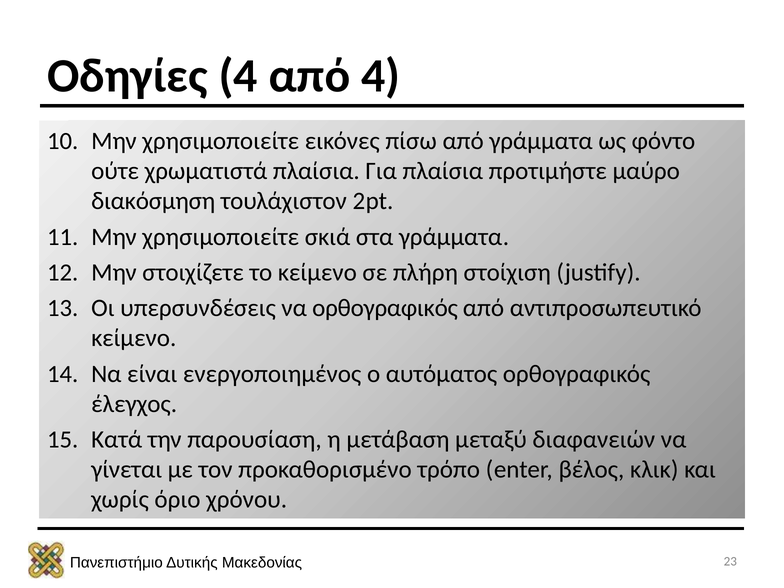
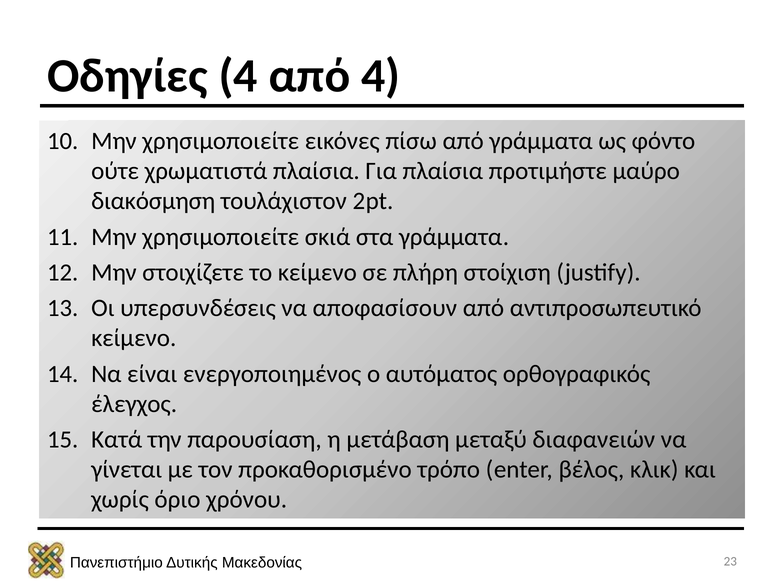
να ορθογραφικός: ορθογραφικός -> αποφασίσουν (385, 308)
